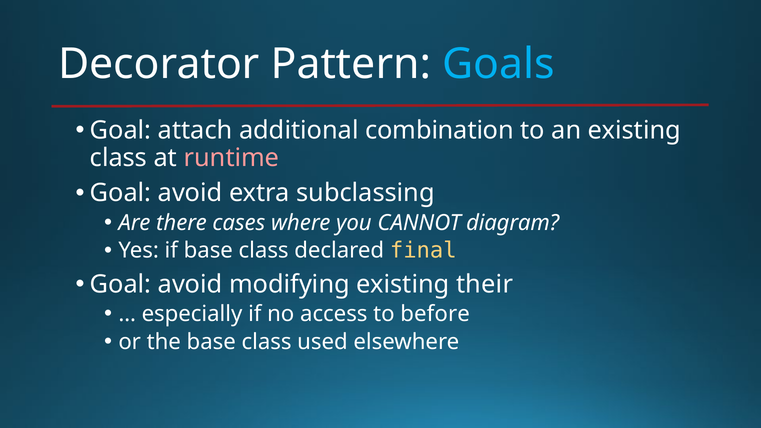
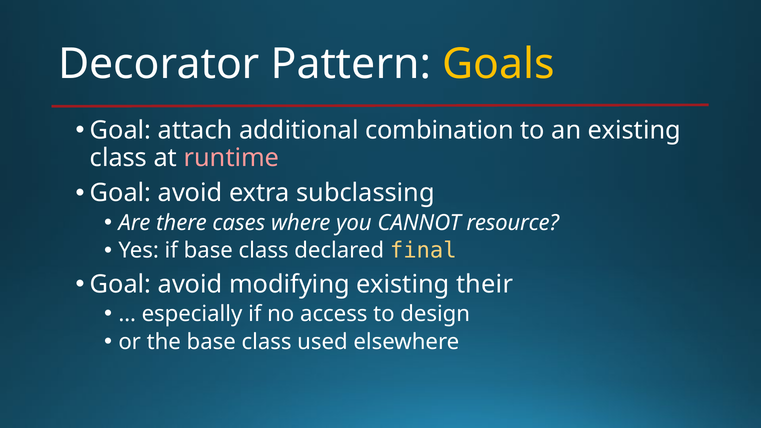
Goals colour: light blue -> yellow (499, 64)
diagram: diagram -> resource (513, 223)
before: before -> design (435, 314)
